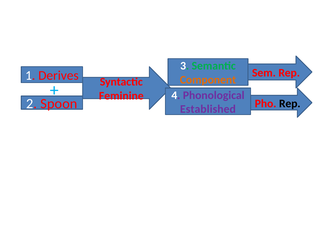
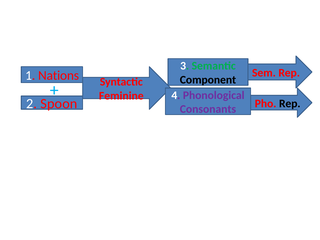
Derives: Derives -> Nations (59, 76)
Component colour: orange -> black (208, 80)
Established: Established -> Consonants (208, 109)
